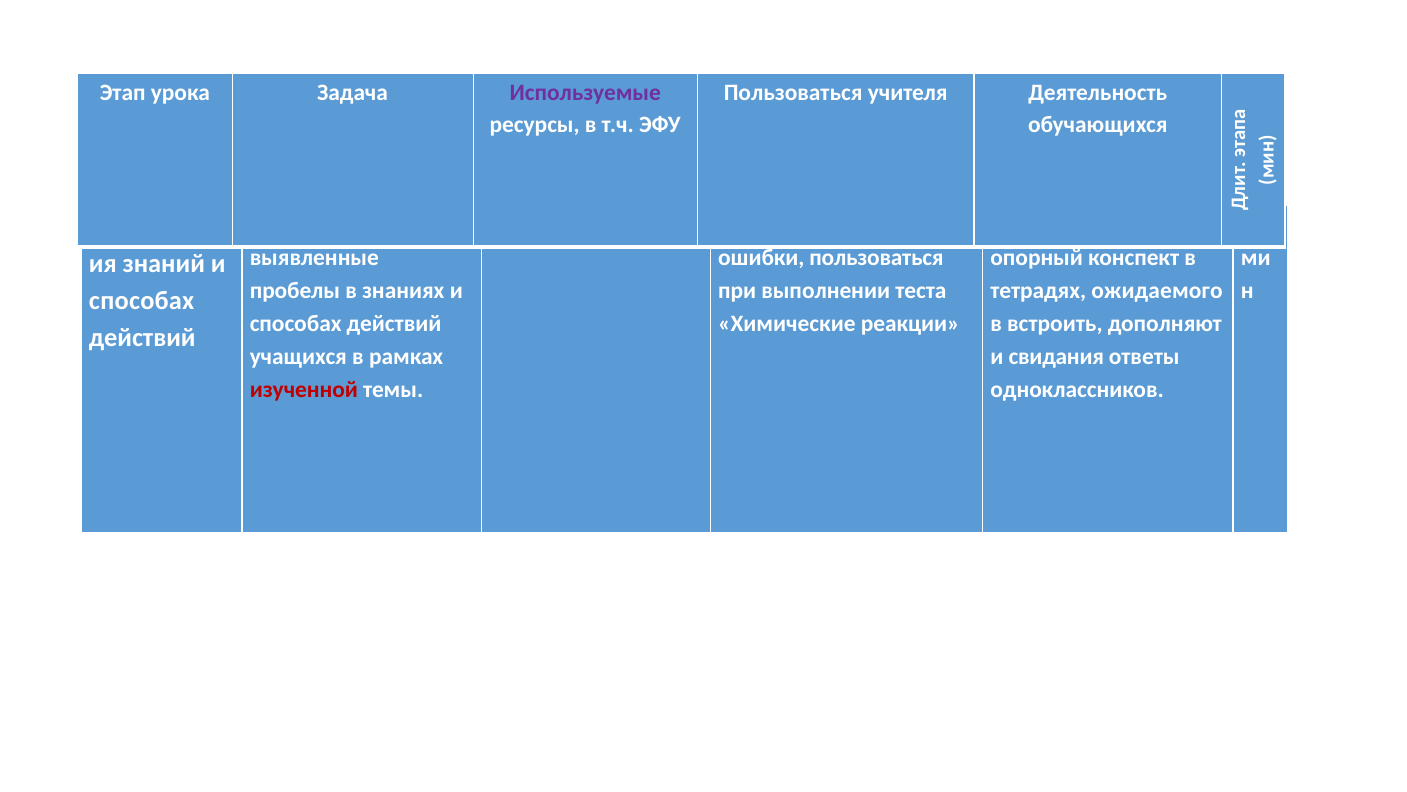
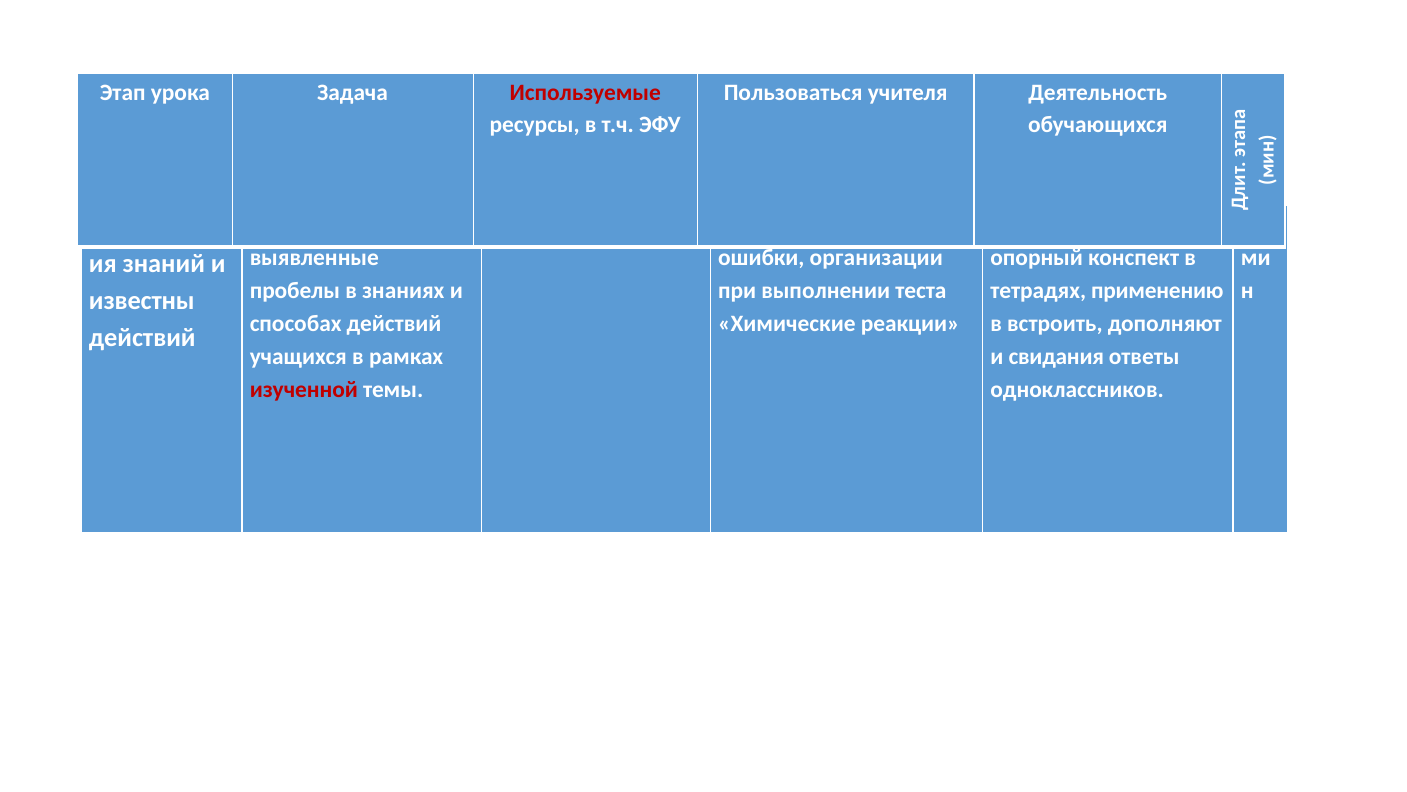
Используемые colour: purple -> red (585, 92)
ошибки пользоваться: пользоваться -> организации (876, 257)
ожидаемого: ожидаемого -> применению (1157, 290)
способах: способах -> известны (142, 301)
